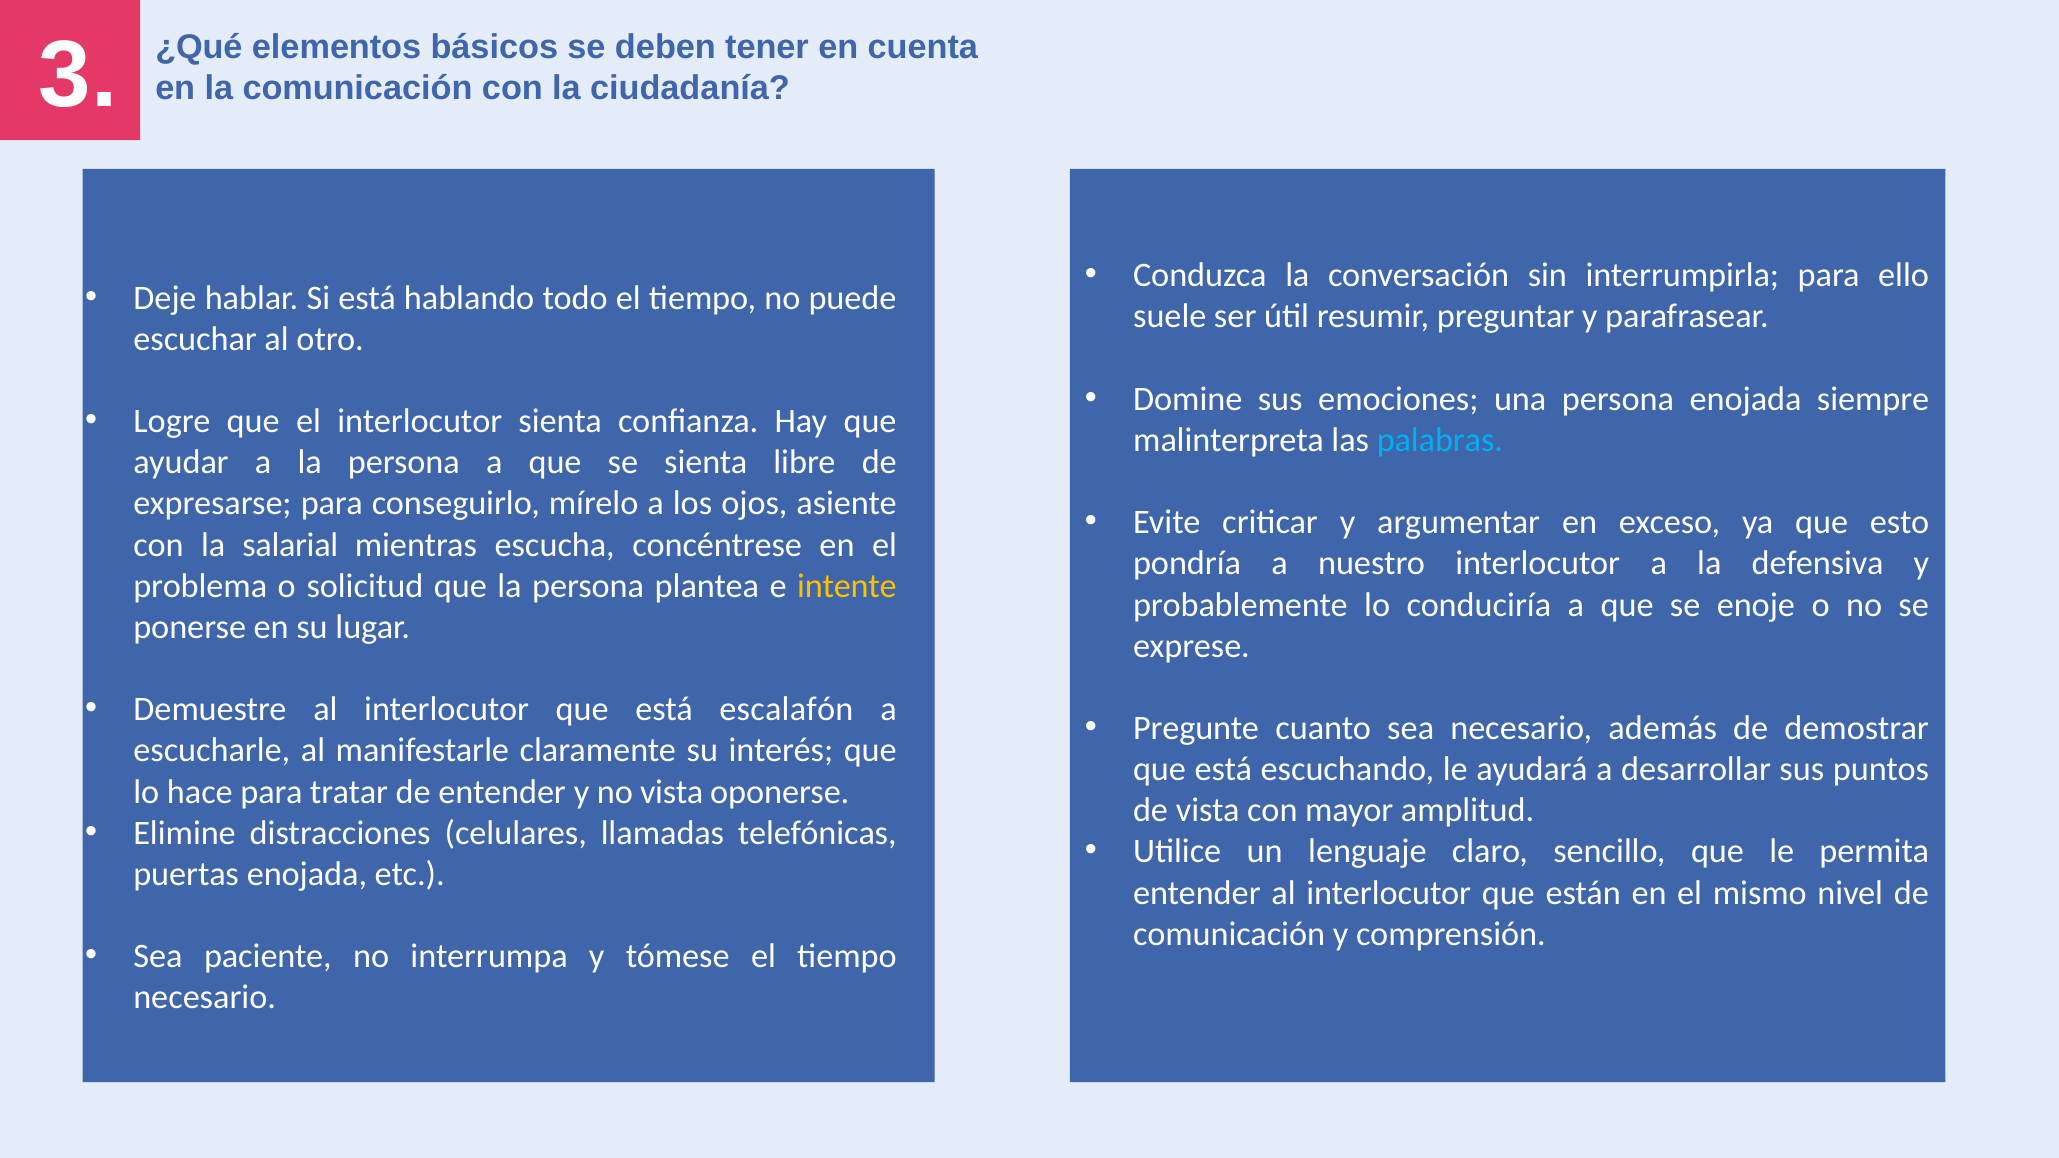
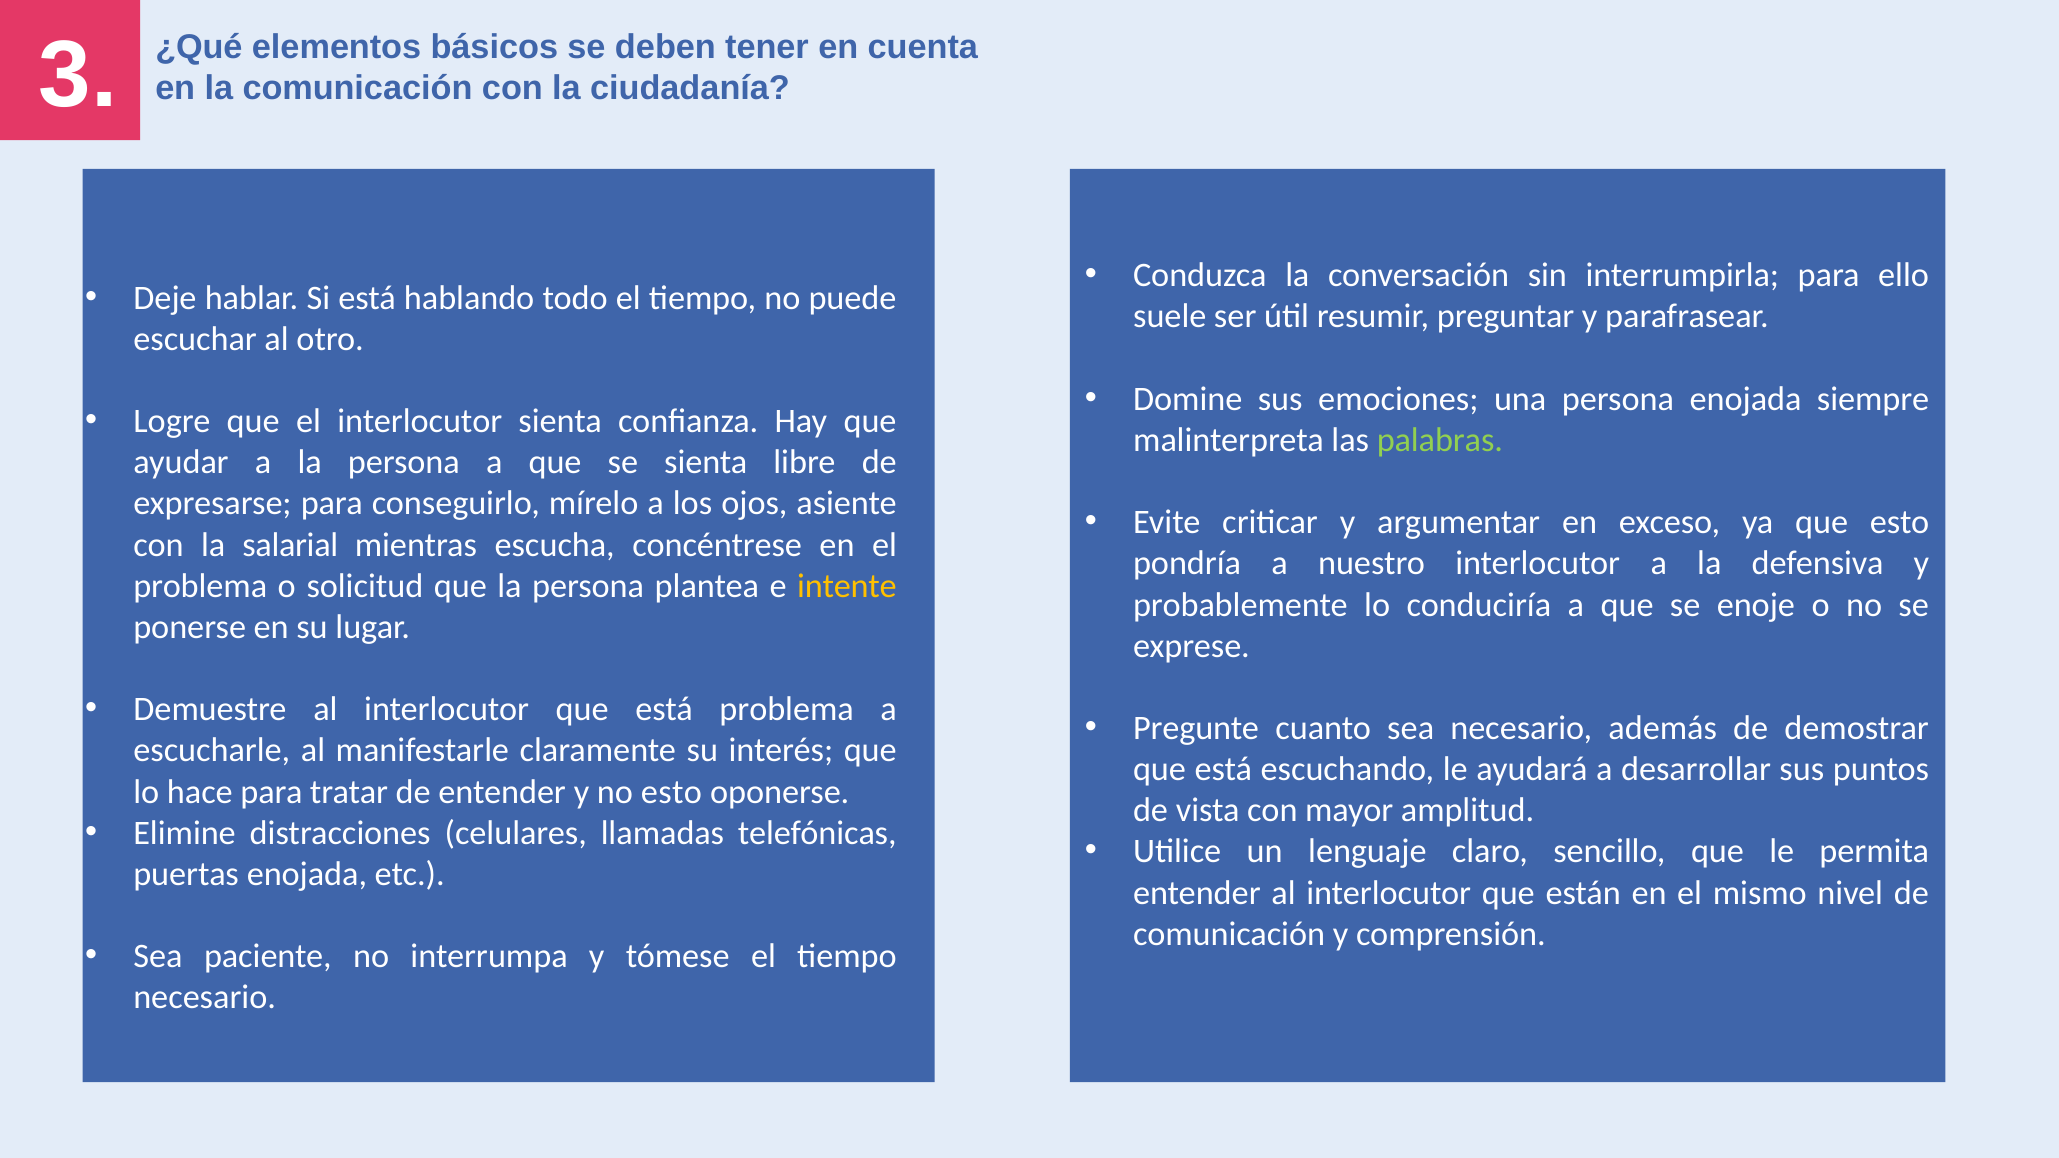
palabras colour: light blue -> light green (1440, 440)
está escalafón: escalafón -> problema (787, 710)
no vista: vista -> esto (671, 792)
